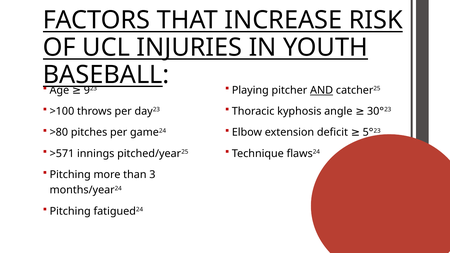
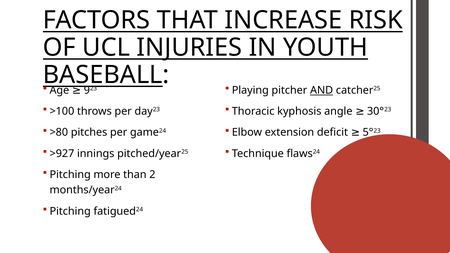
>571: >571 -> >927 (62, 154)
3: 3 -> 2 (152, 175)
